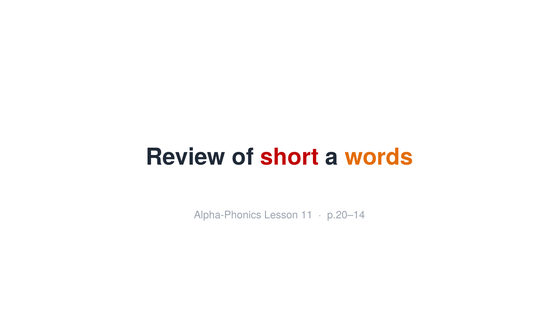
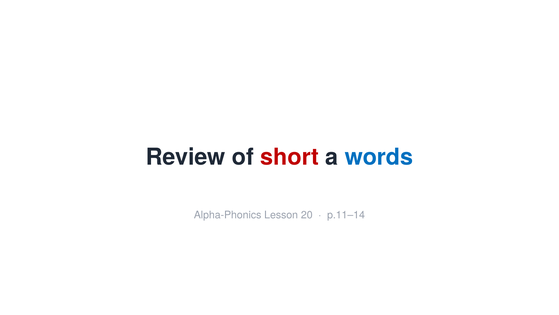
words colour: orange -> blue (379, 157)
11: 11 -> 20 (307, 215)
p.20–14: p.20–14 -> p.11–14 (346, 215)
